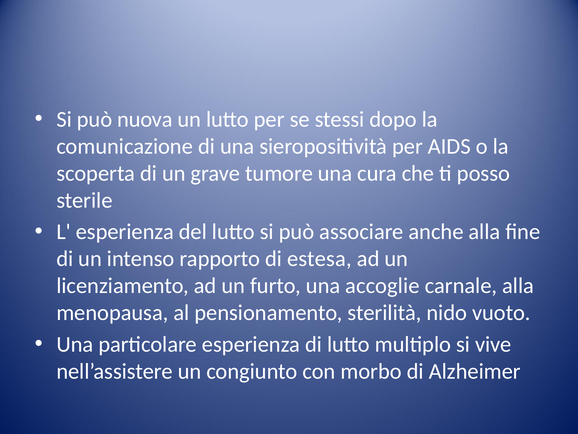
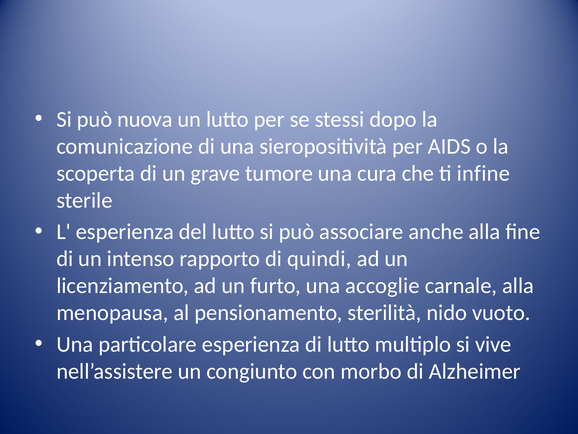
posso: posso -> infine (483, 173)
estesa: estesa -> quindi (319, 259)
